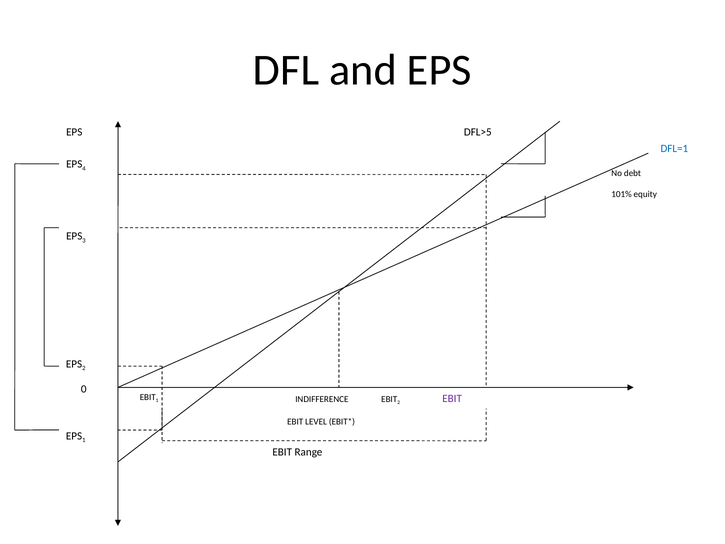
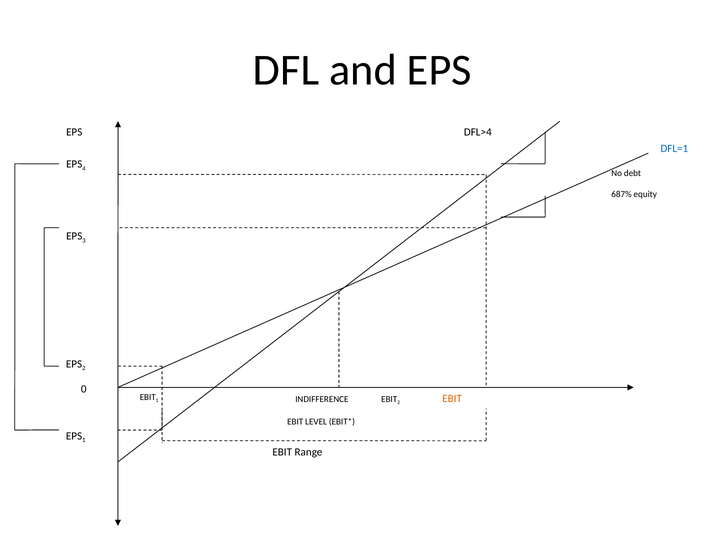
DFL>5: DFL>5 -> DFL>4 (478, 132)
101%: 101% -> 687% (621, 194)
EBIT colour: purple -> orange (452, 398)
